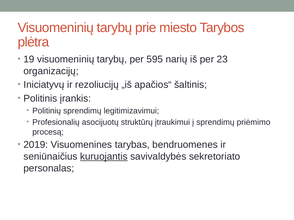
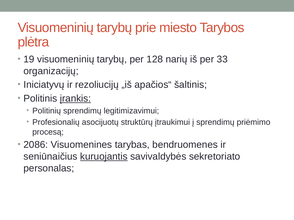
595: 595 -> 128 (155, 59)
23: 23 -> 33 (222, 59)
įrankis underline: none -> present (75, 99)
2019: 2019 -> 2086 (36, 145)
